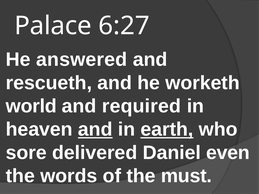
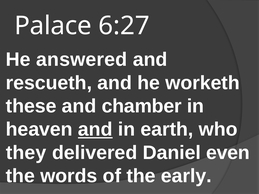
world: world -> these (31, 106)
required: required -> chamber (142, 106)
earth underline: present -> none (167, 130)
sore: sore -> they (26, 153)
must: must -> early (186, 176)
